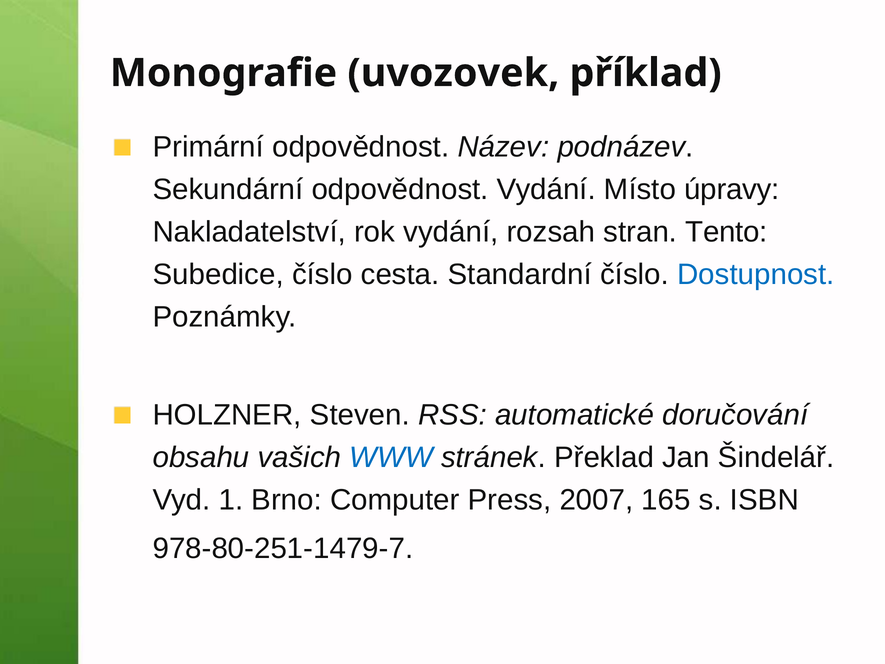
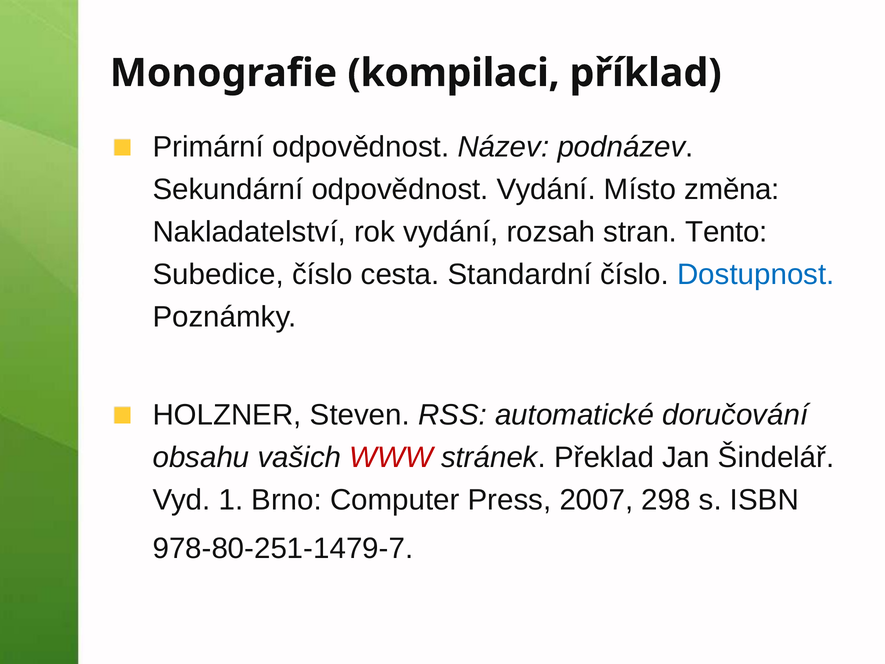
uvozovek: uvozovek -> kompilaci (454, 73)
úpravy: úpravy -> změna (732, 190)
WWW colour: blue -> red (391, 457)
165: 165 -> 298 (666, 500)
